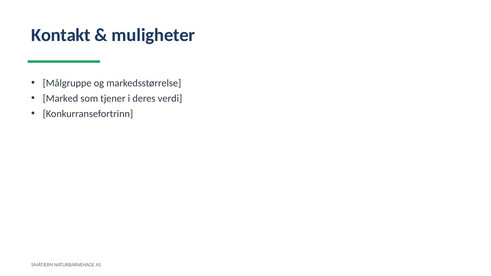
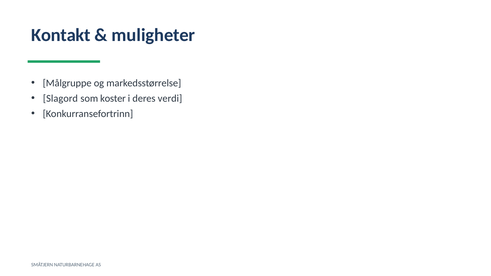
Marked: Marked -> Slagord (60, 99)
tjener: tjener -> koster (113, 99)
